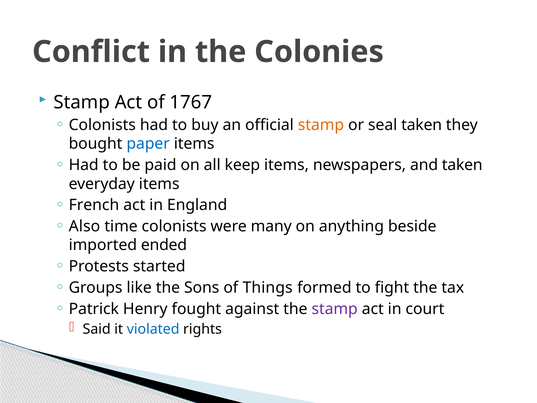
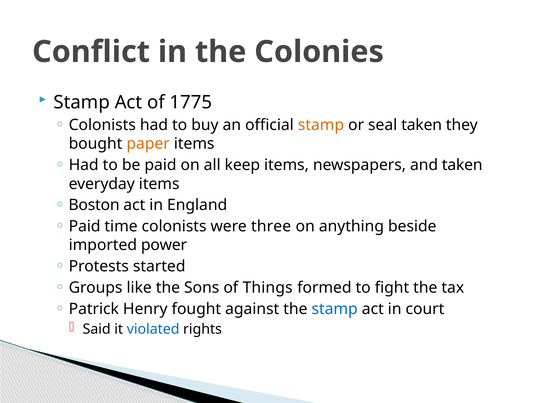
1767: 1767 -> 1775 (191, 102)
paper colour: blue -> orange (148, 144)
French: French -> Boston (94, 205)
Also: Also -> Paid (85, 226)
many: many -> three (271, 226)
ended: ended -> power (164, 245)
stamp colour: purple -> blue (335, 309)
